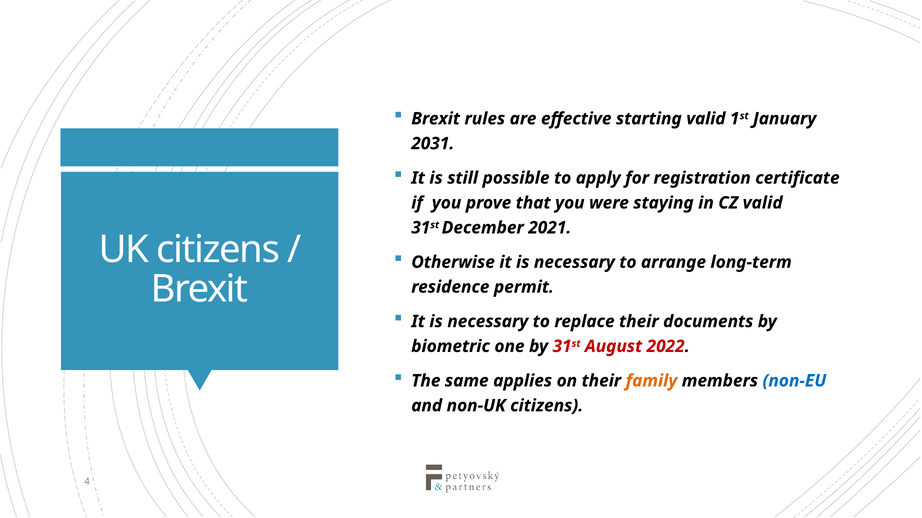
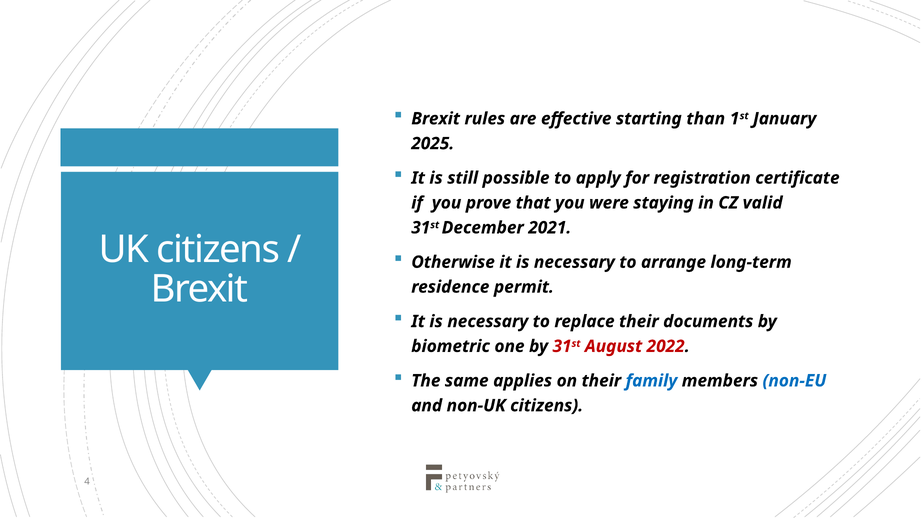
starting valid: valid -> than (706, 119)
2031: 2031 -> 2025 (433, 144)
family colour: orange -> blue (651, 381)
